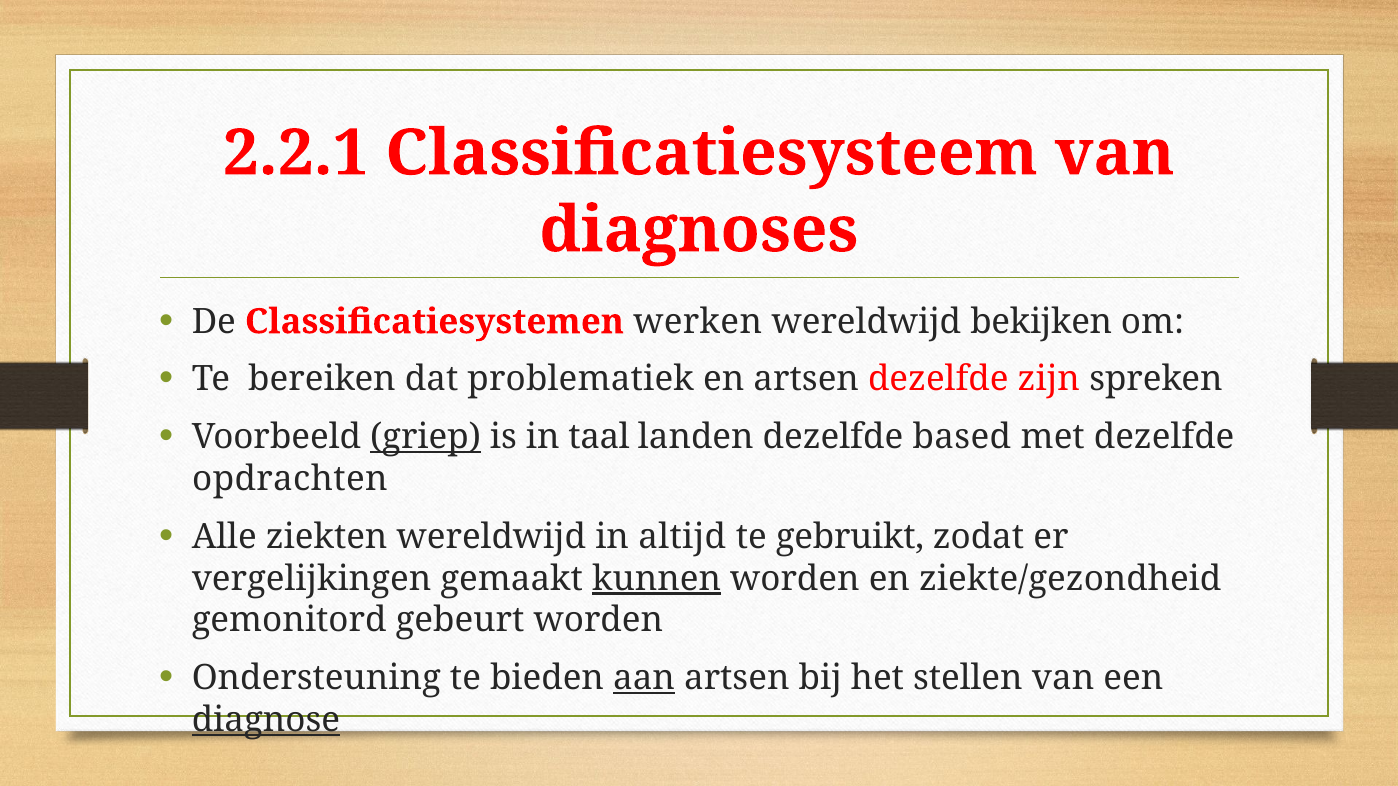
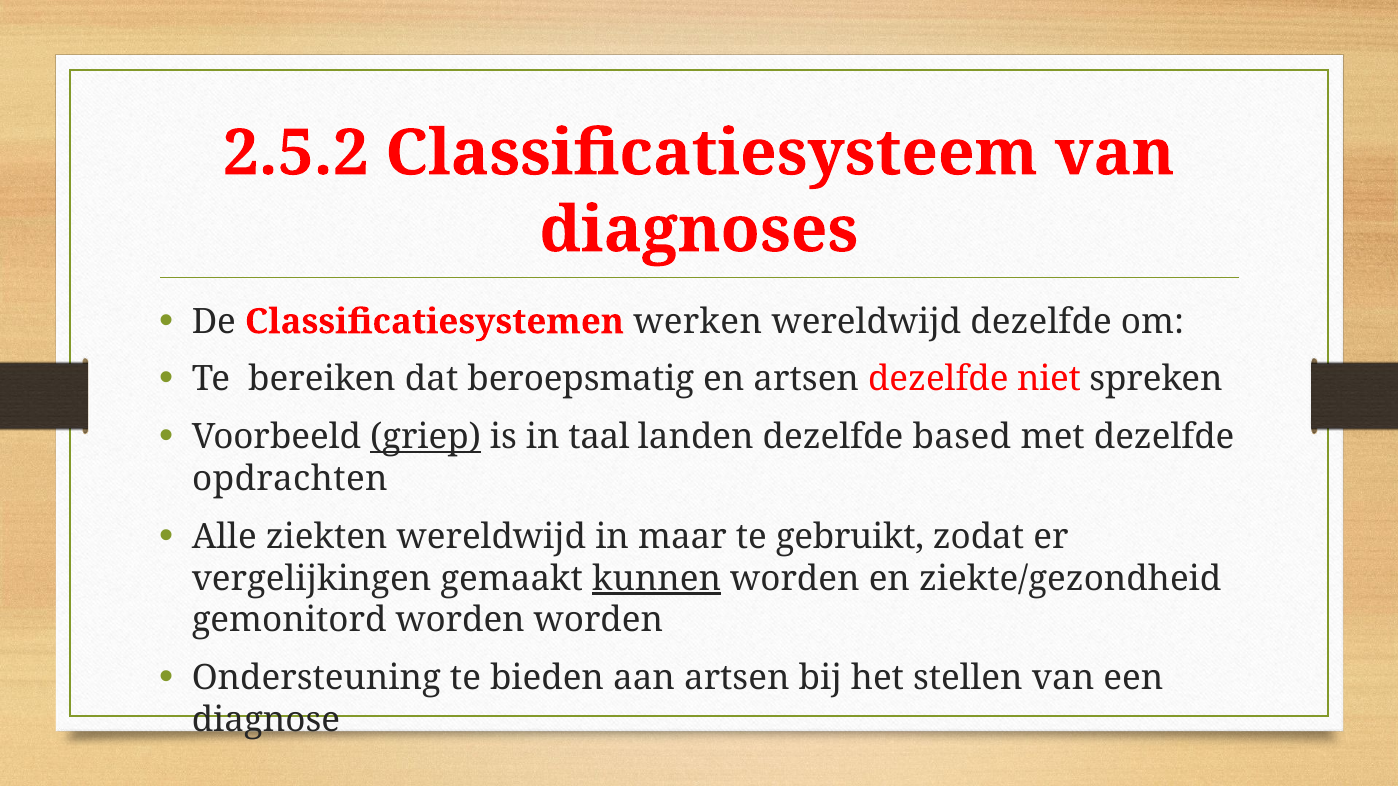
2.2.1: 2.2.1 -> 2.5.2 (296, 153)
wereldwijd bekijken: bekijken -> dezelfde (1041, 322)
problematiek: problematiek -> beroepsmatig (581, 380)
zijn: zijn -> niet (1049, 380)
altijd: altijd -> maar (682, 537)
gemonitord gebeurt: gebeurt -> worden (460, 621)
aan underline: present -> none (644, 678)
diagnose underline: present -> none (266, 720)
